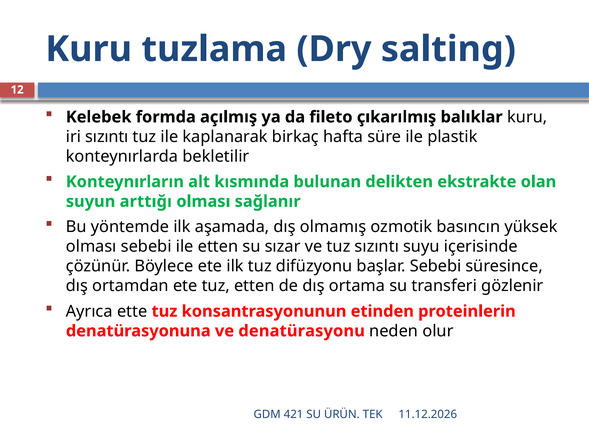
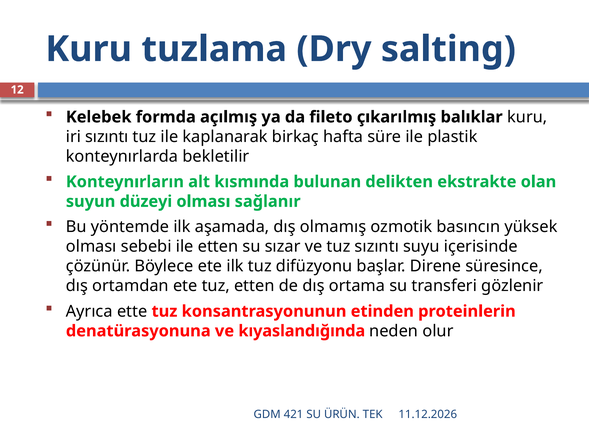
arttığı: arttığı -> düzeyi (146, 201)
başlar Sebebi: Sebebi -> Direne (436, 266)
denatürasyonu: denatürasyonu -> kıyaslandığında (302, 331)
